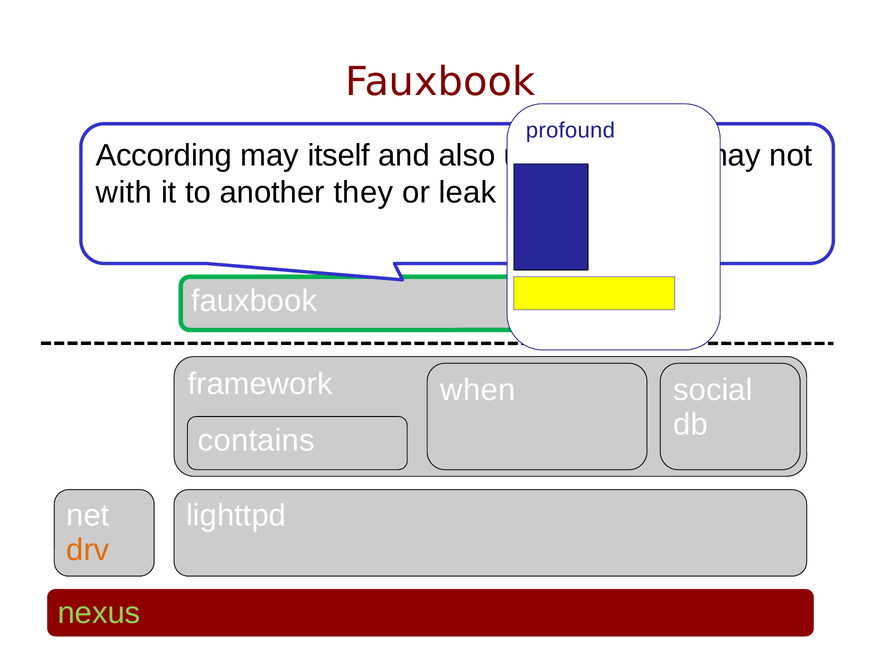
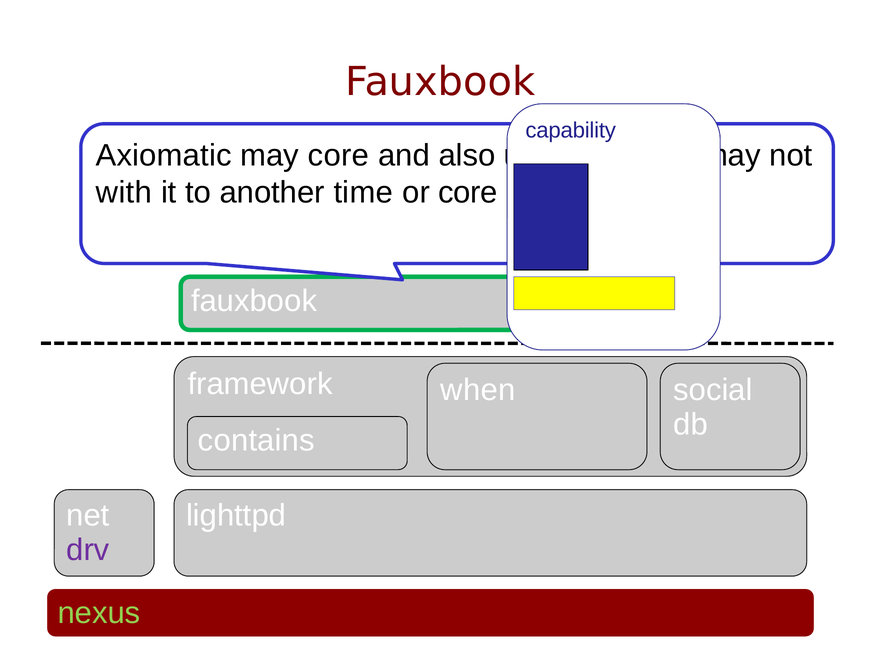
profound: profound -> capability (571, 131)
According: According -> Axiomatic (164, 156)
may itself: itself -> core (338, 156)
they: they -> time (363, 193)
or leak: leak -> core (468, 193)
drv colour: orange -> purple (88, 550)
